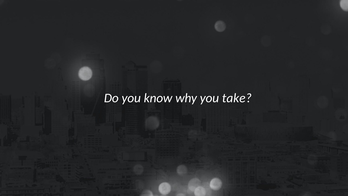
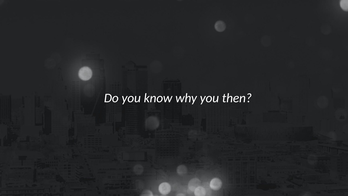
take: take -> then (237, 98)
